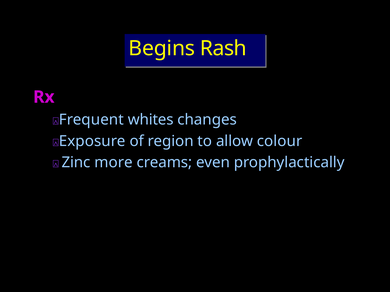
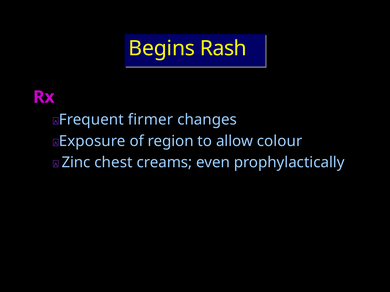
whites: whites -> firmer (151, 120)
more: more -> chest (114, 163)
